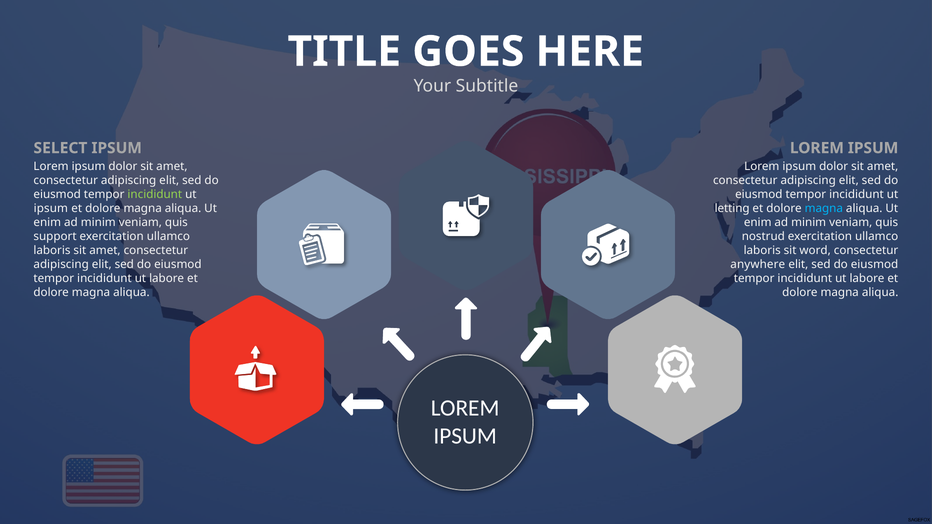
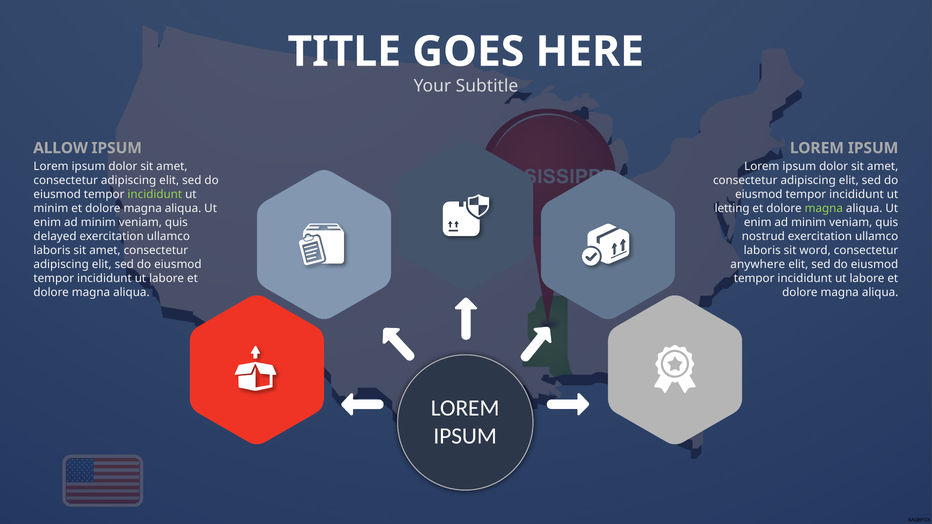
SELECT: SELECT -> ALLOW (61, 148)
ipsum: ipsum -> minim (51, 208)
magna colour: light blue -> light green (824, 208)
support: support -> delayed (55, 236)
